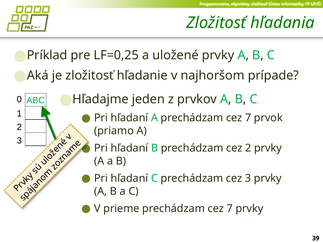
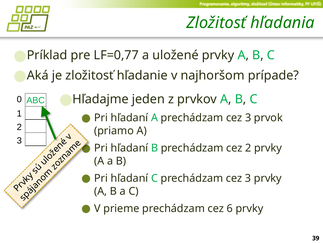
LF=0,25: LF=0,25 -> LF=0,77 (116, 55)
A prechádzam cez 7: 7 -> 3 (248, 117)
7: 7 -> 6 (230, 208)
